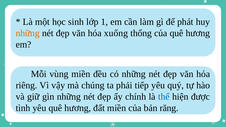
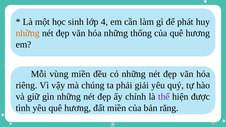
1: 1 -> 4 (104, 22)
hóa xuống: xuống -> những (116, 33)
tiếp: tiếp -> giải (142, 85)
thể colour: blue -> purple (164, 97)
